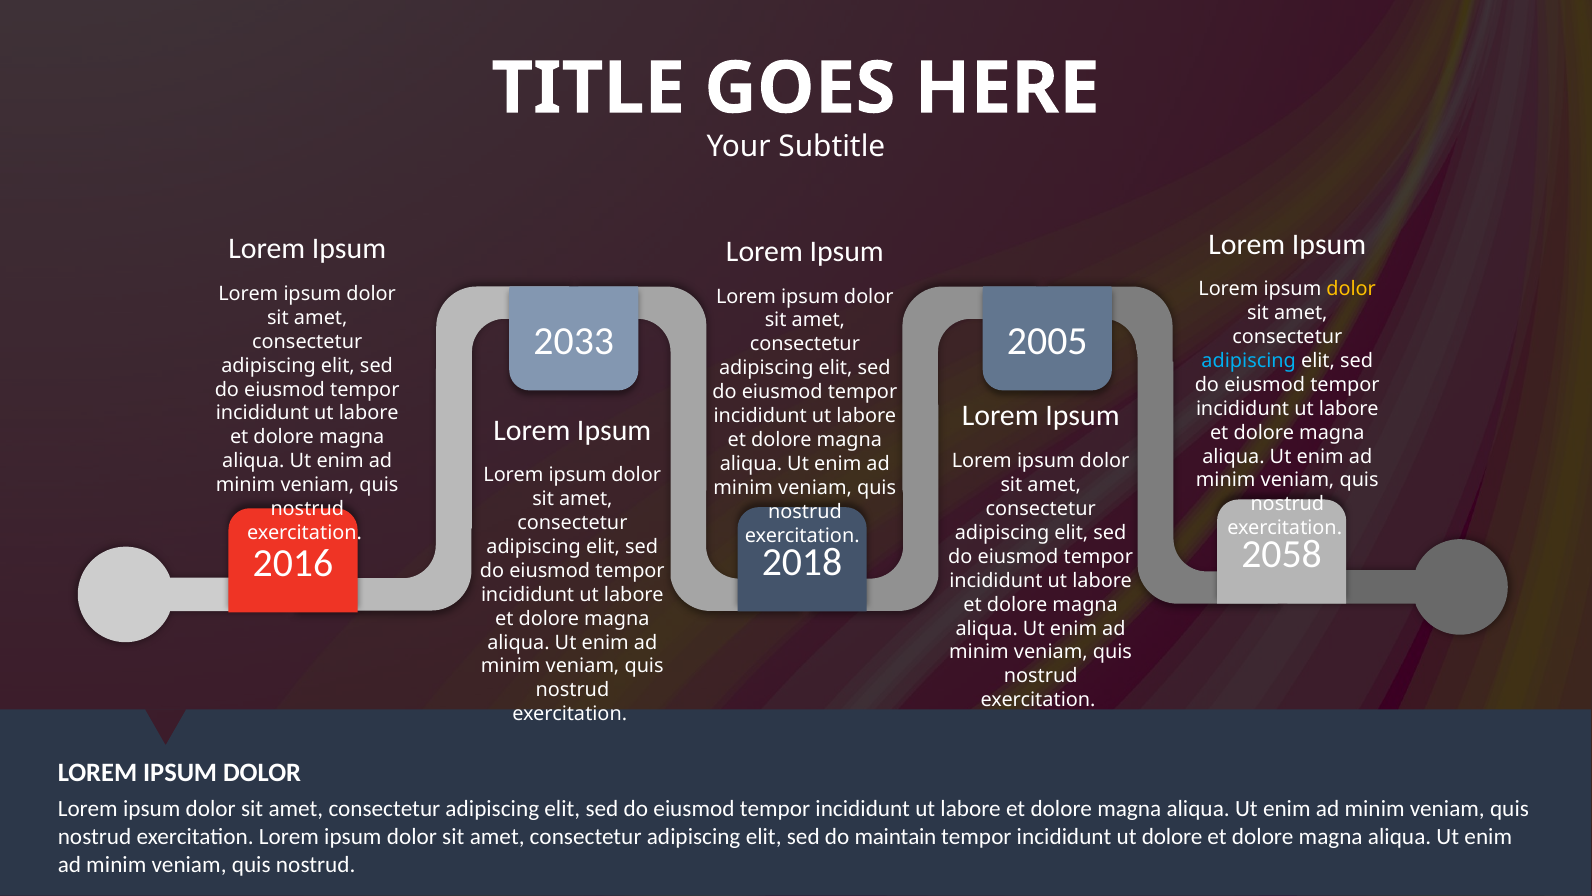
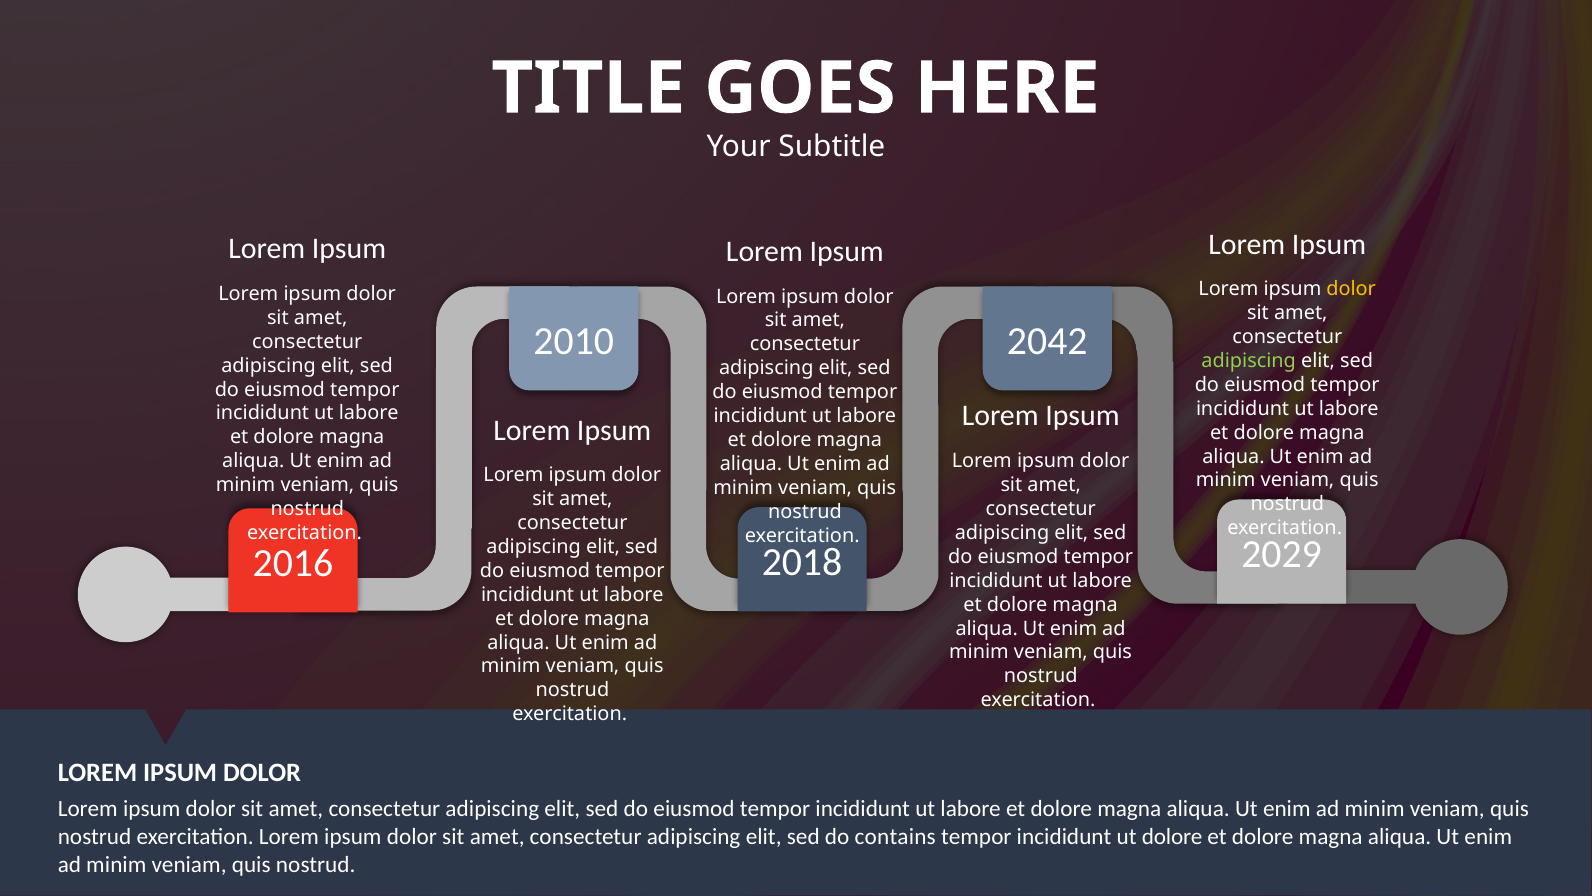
2033: 2033 -> 2010 (574, 341)
2005: 2005 -> 2042 (1047, 341)
adipiscing colour: light blue -> light green (1249, 361)
2058: 2058 -> 2029 (1282, 554)
maintain: maintain -> contains (895, 836)
